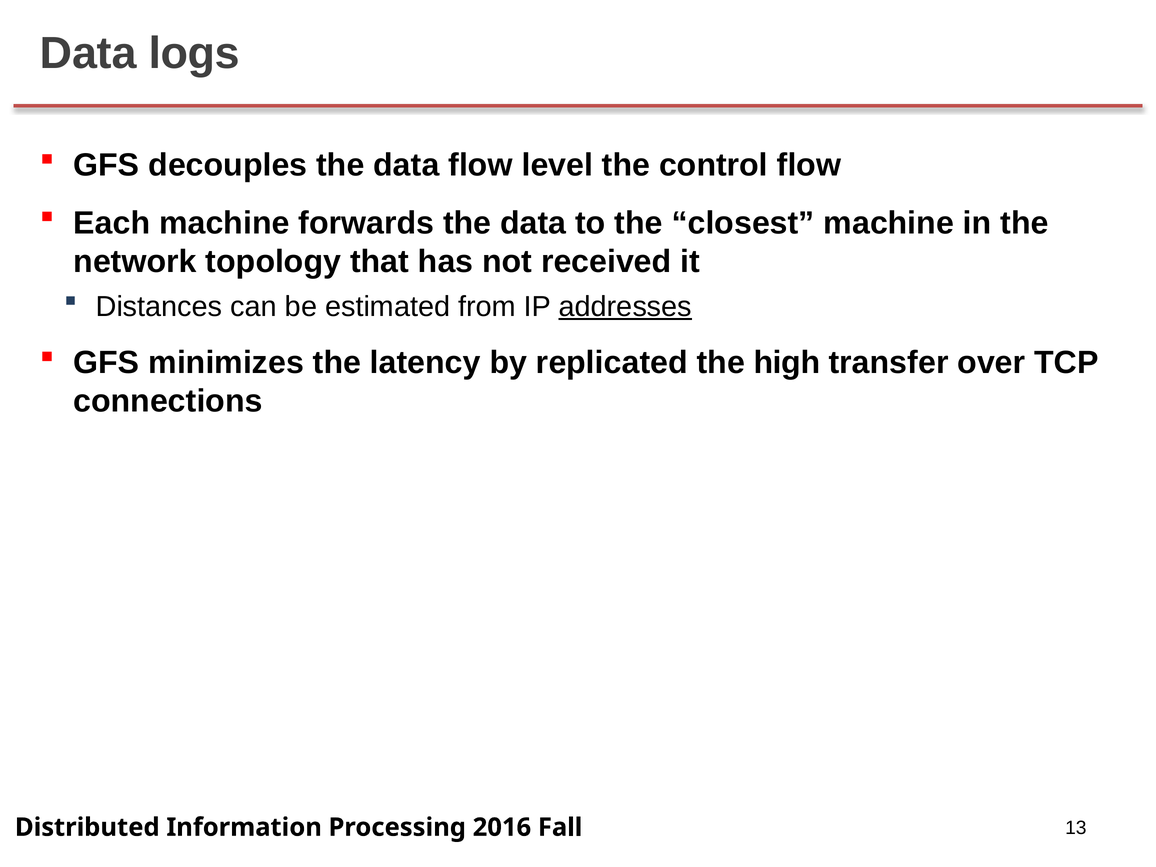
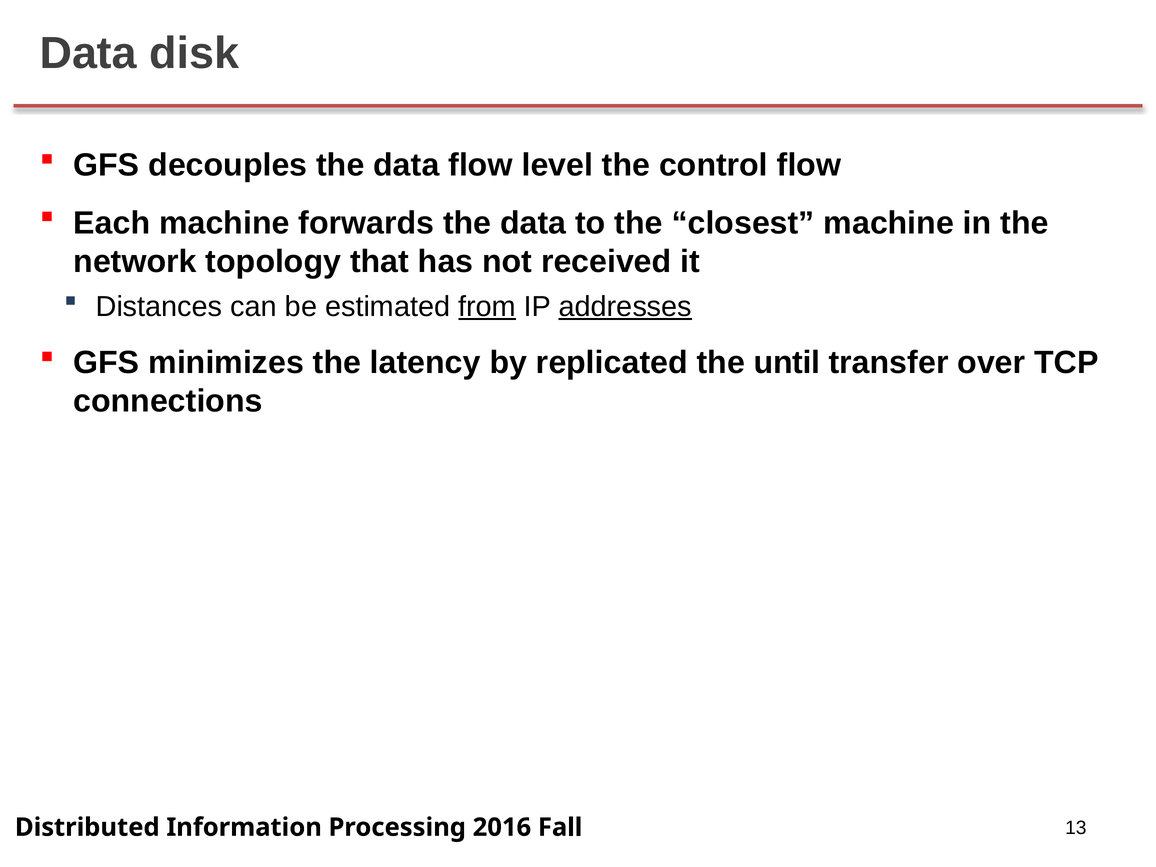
logs: logs -> disk (194, 53)
from underline: none -> present (487, 307)
high: high -> until (787, 363)
